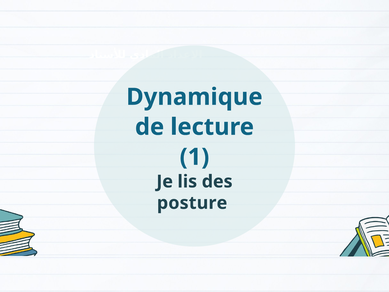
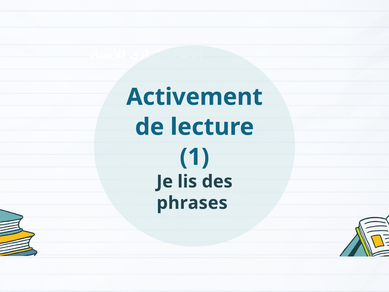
Dynamique: Dynamique -> Activement (194, 97)
posture: posture -> phrases (192, 203)
